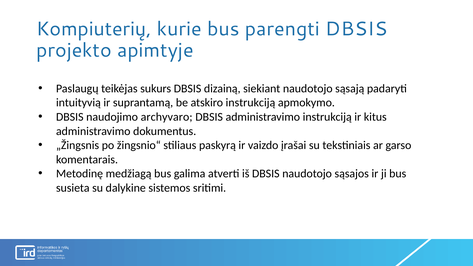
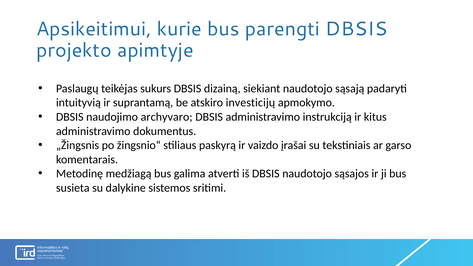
Kompiuterių: Kompiuterių -> Apsikeitimui (94, 29)
atskiro instrukciją: instrukciją -> investicijų (250, 103)
